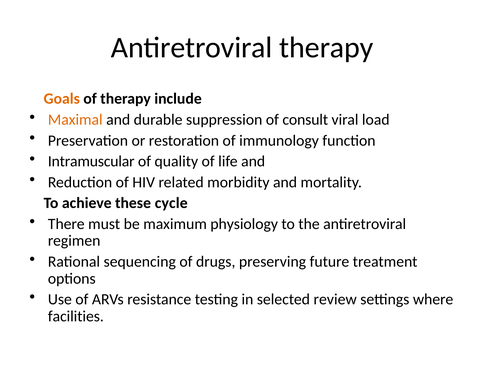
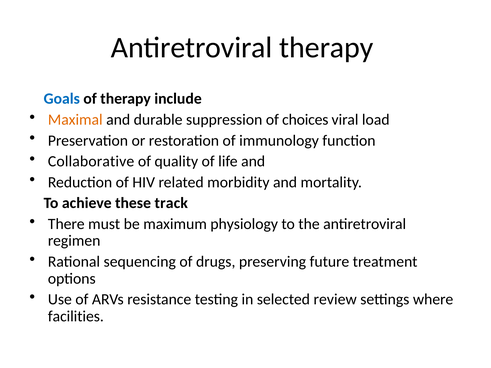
Goals colour: orange -> blue (62, 99)
consult: consult -> choices (305, 120)
Intramuscular: Intramuscular -> Collaborative (91, 161)
cycle: cycle -> track (171, 203)
